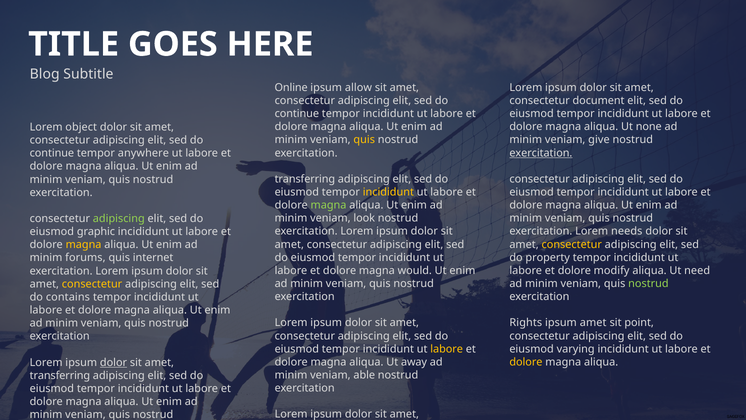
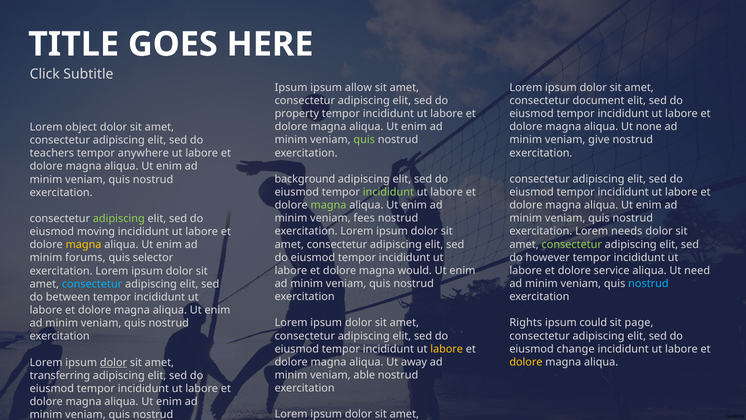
Blog: Blog -> Click (45, 74)
Online: Online -> Ipsum (291, 87)
continue: continue -> property (297, 114)
quis colour: yellow -> light green (364, 140)
exercitation underline: present -> none (541, 153)
continue: continue -> teachers (52, 153)
transferring: transferring -> background (305, 179)
incididunt colour: yellow -> light green (388, 192)
look: look -> fees (364, 218)
graphic: graphic -> moving (96, 232)
consectetur colour: yellow -> light green (572, 244)
property: property -> however (548, 257)
internet: internet -> selector (153, 258)
modify: modify -> service (612, 270)
nostrud colour: light green -> light blue (648, 283)
consectetur colour: yellow -> light blue (92, 284)
contains: contains -> between (68, 297)
ipsum amet: amet -> could (593, 323)
point: point -> page (639, 323)
varying: varying -> change (576, 349)
